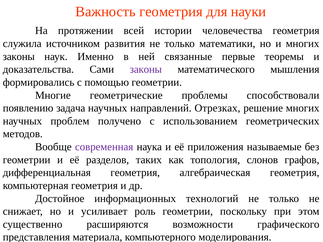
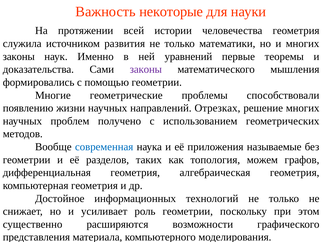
Важность геометрия: геометрия -> некоторые (171, 12)
связанные: связанные -> уравнений (188, 57)
задача: задача -> жизни (71, 108)
современная colour: purple -> blue (104, 147)
слонов: слонов -> можем (262, 160)
